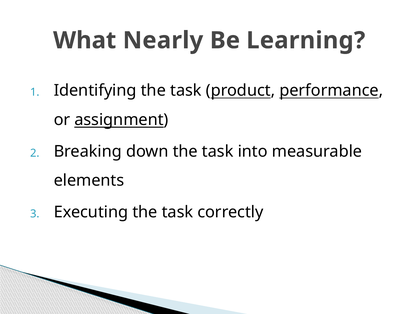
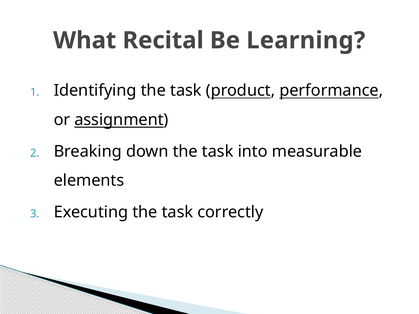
Nearly: Nearly -> Recital (163, 40)
